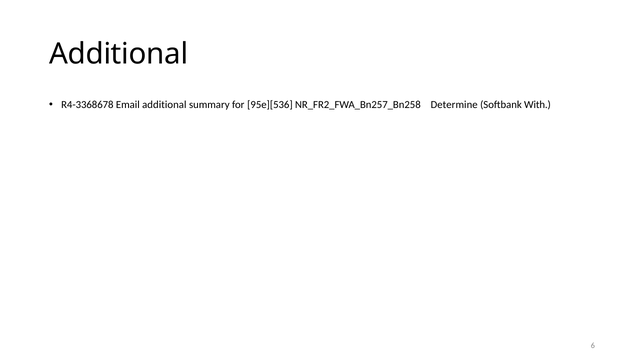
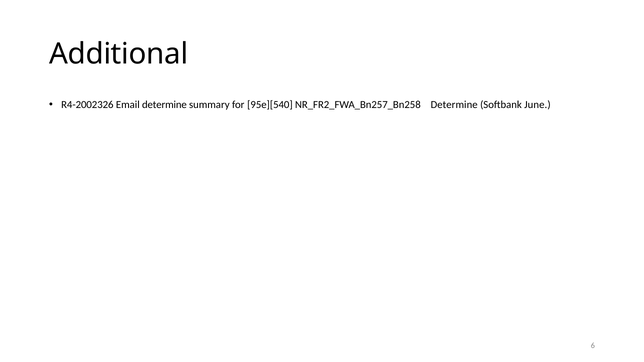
R4-3368678: R4-3368678 -> R4-2002326 (87, 105)
Email additional: additional -> determine (164, 105)
95e][536: 95e][536 -> 95e][540 (270, 105)
With: With -> June (537, 105)
